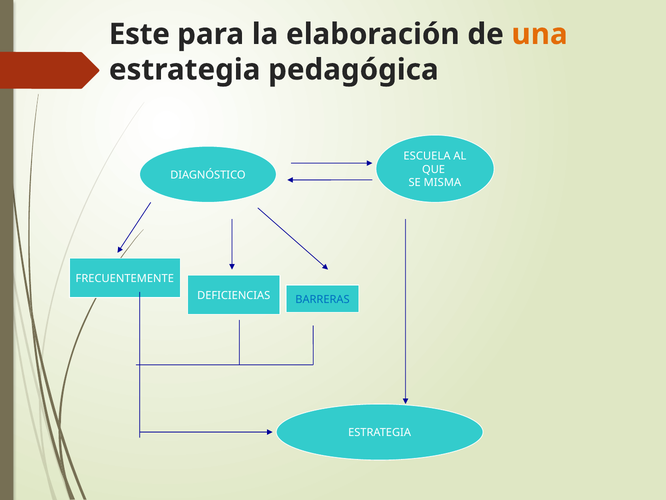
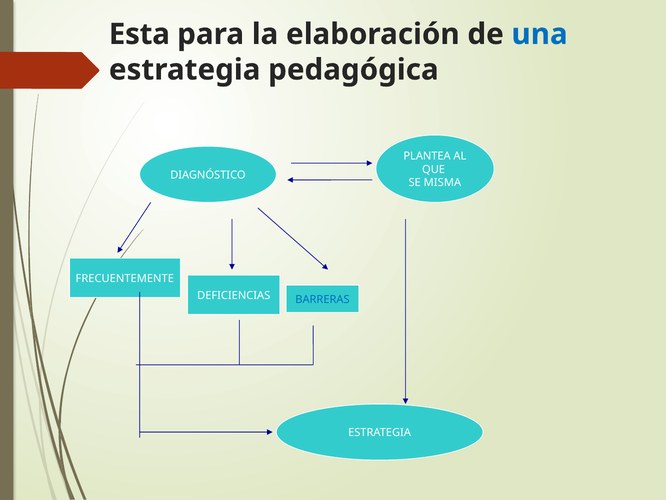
Este: Este -> Esta (139, 34)
una colour: orange -> blue (540, 34)
ESCUELA: ESCUELA -> PLANTEA (427, 156)
